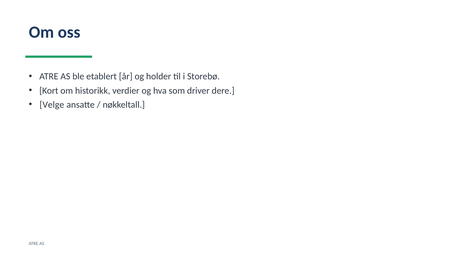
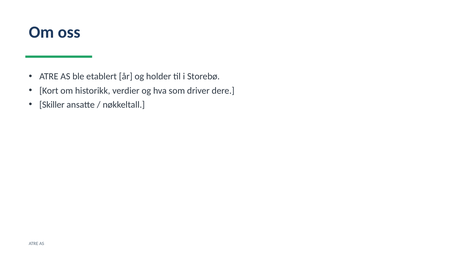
Velge: Velge -> Skiller (52, 105)
